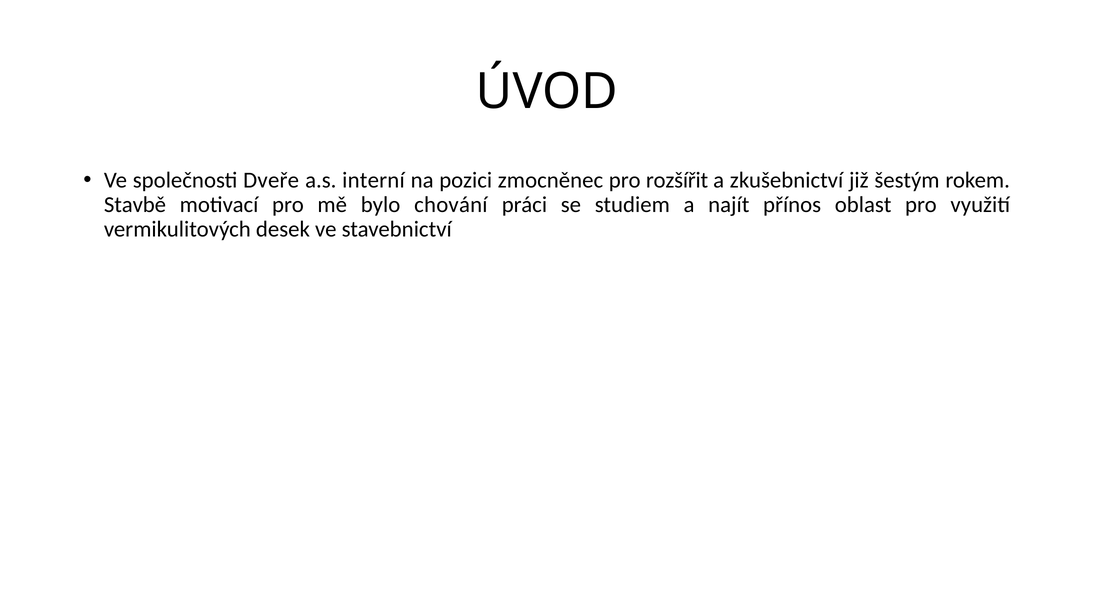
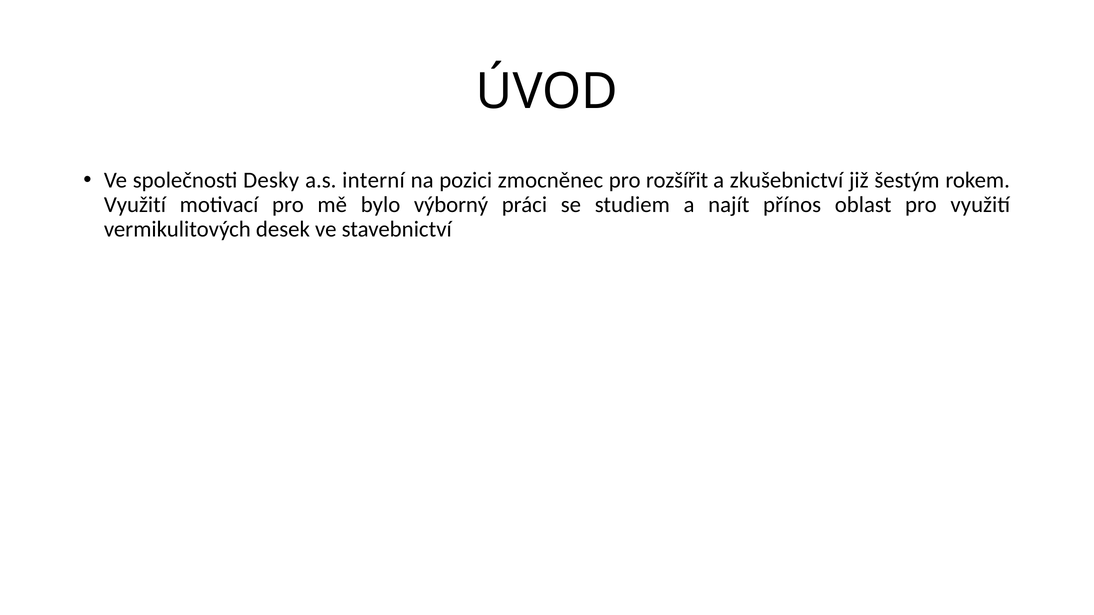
Dveře: Dveře -> Desky (271, 180)
Stavbě: Stavbě -> Využití (135, 205)
chování: chování -> výborný (451, 205)
